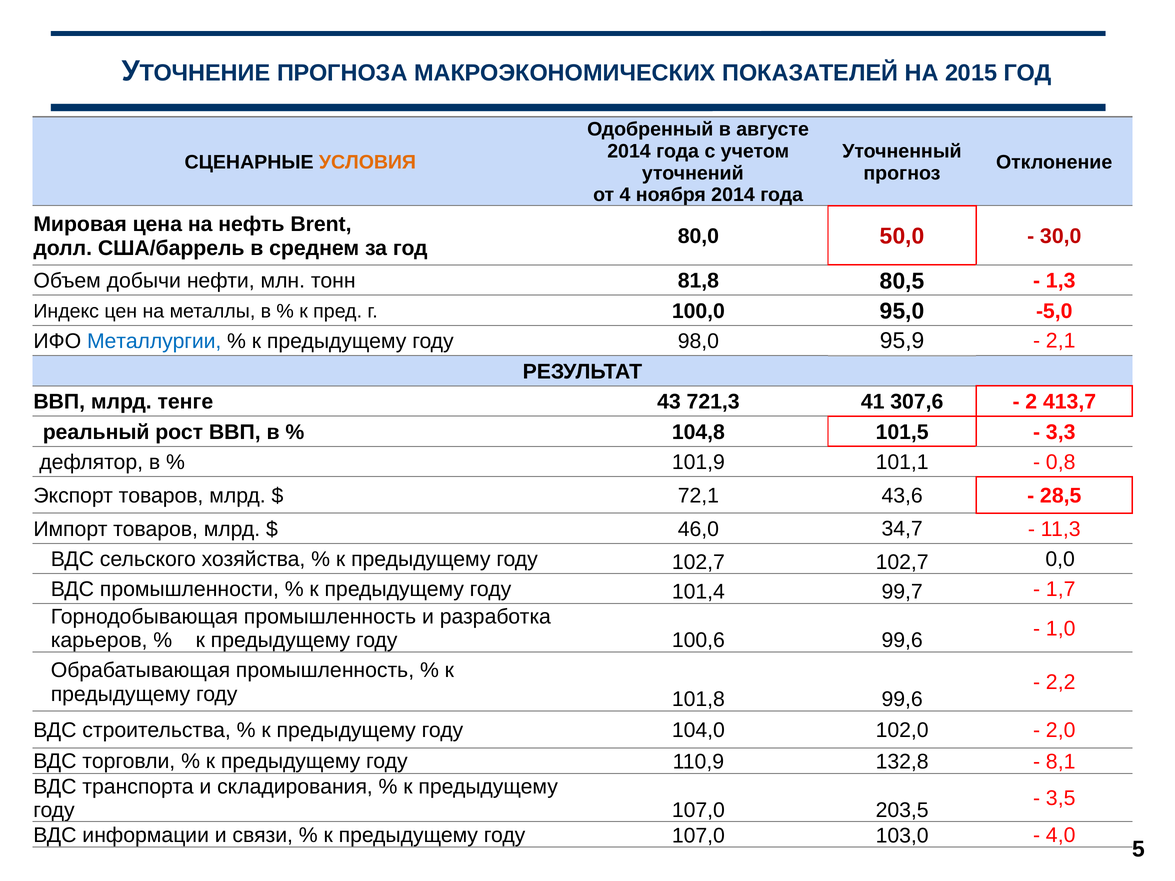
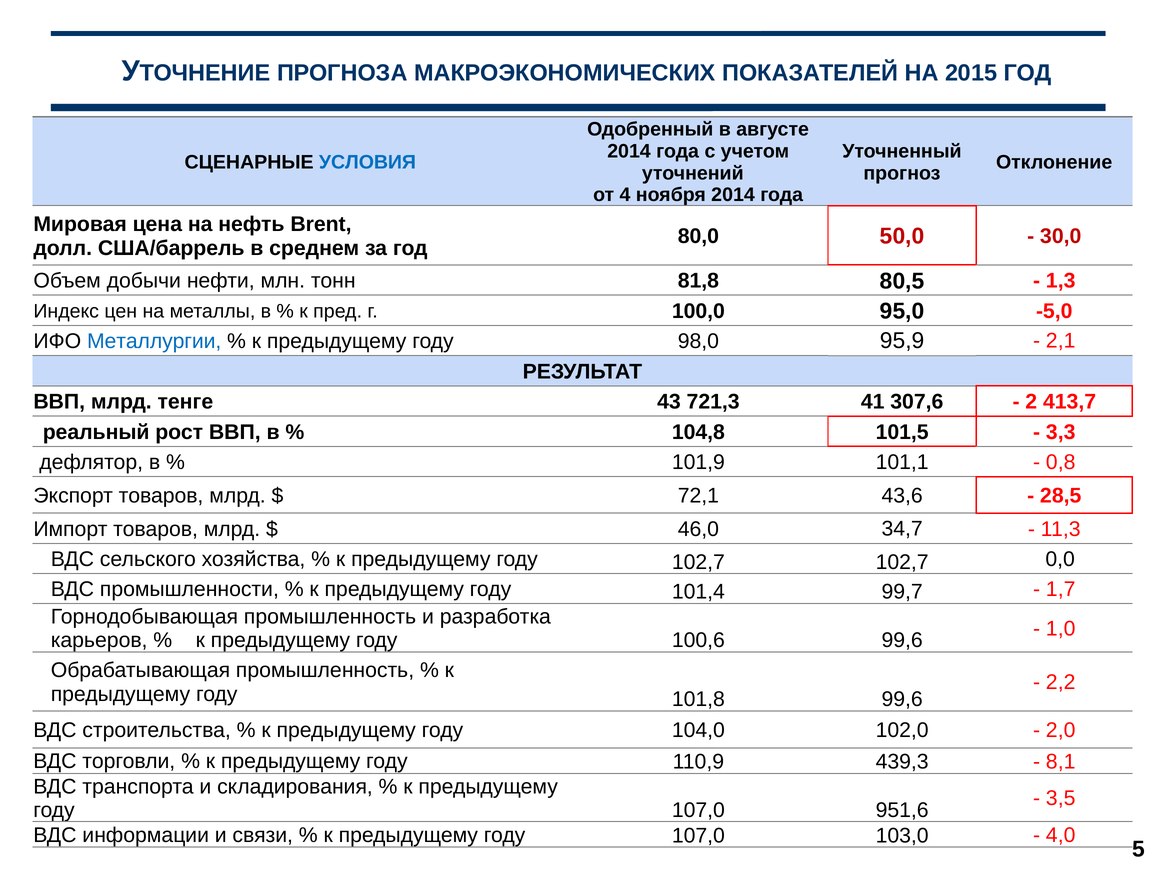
УСЛОВИЯ colour: orange -> blue (367, 162)
132,8: 132,8 -> 439,3 (902, 762)
203,5: 203,5 -> 951,6 (902, 810)
